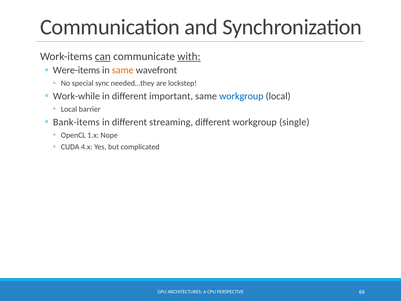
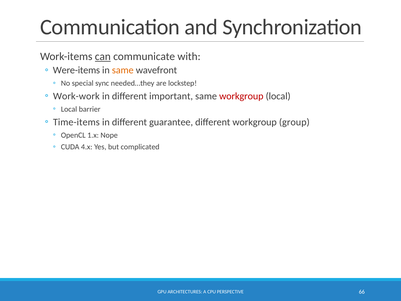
with underline: present -> none (189, 56)
Work-while: Work-while -> Work-work (76, 96)
workgroup colour: blue -> red (241, 96)
Bank-items: Bank-items -> Time-items (76, 122)
streaming: streaming -> guarantee (171, 122)
single: single -> group (294, 122)
